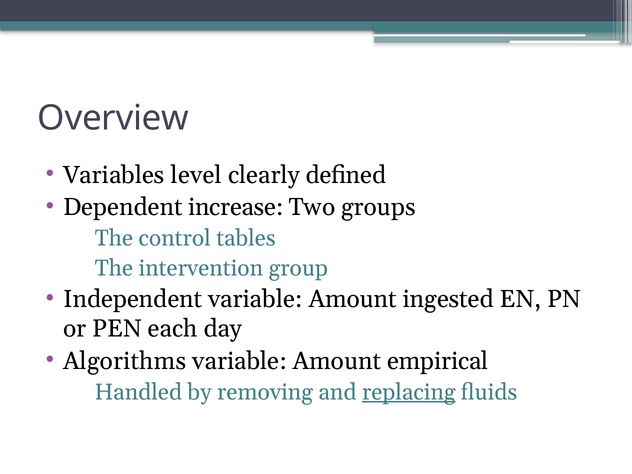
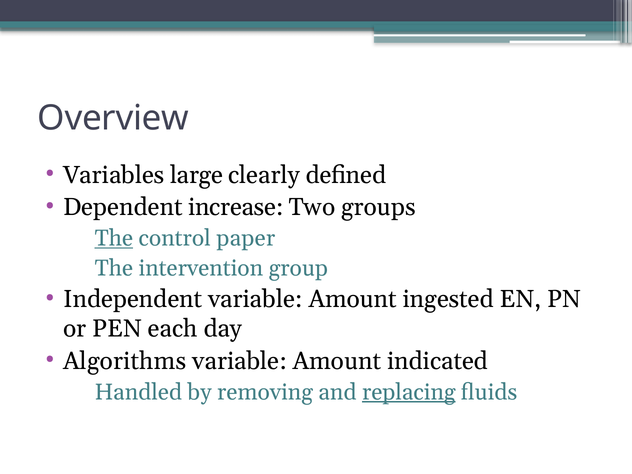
level: level -> large (197, 175)
The underline: none -> present (114, 238)
tables: tables -> paper (246, 238)
empirical: empirical -> indicated (438, 361)
